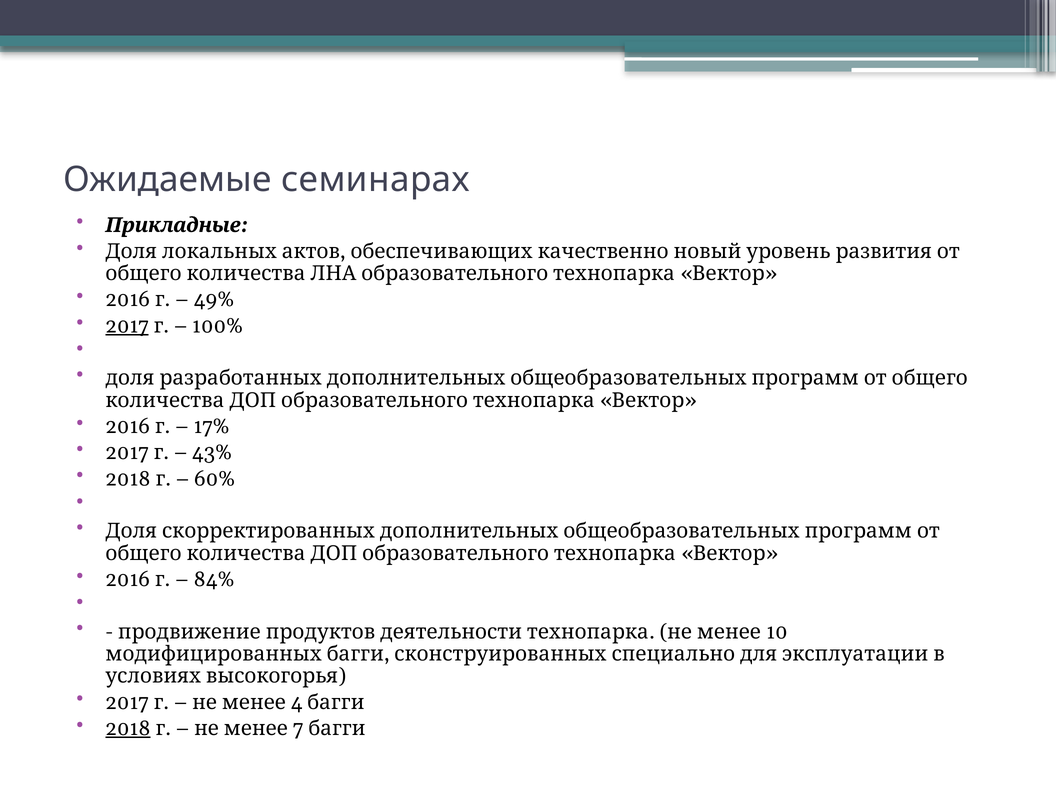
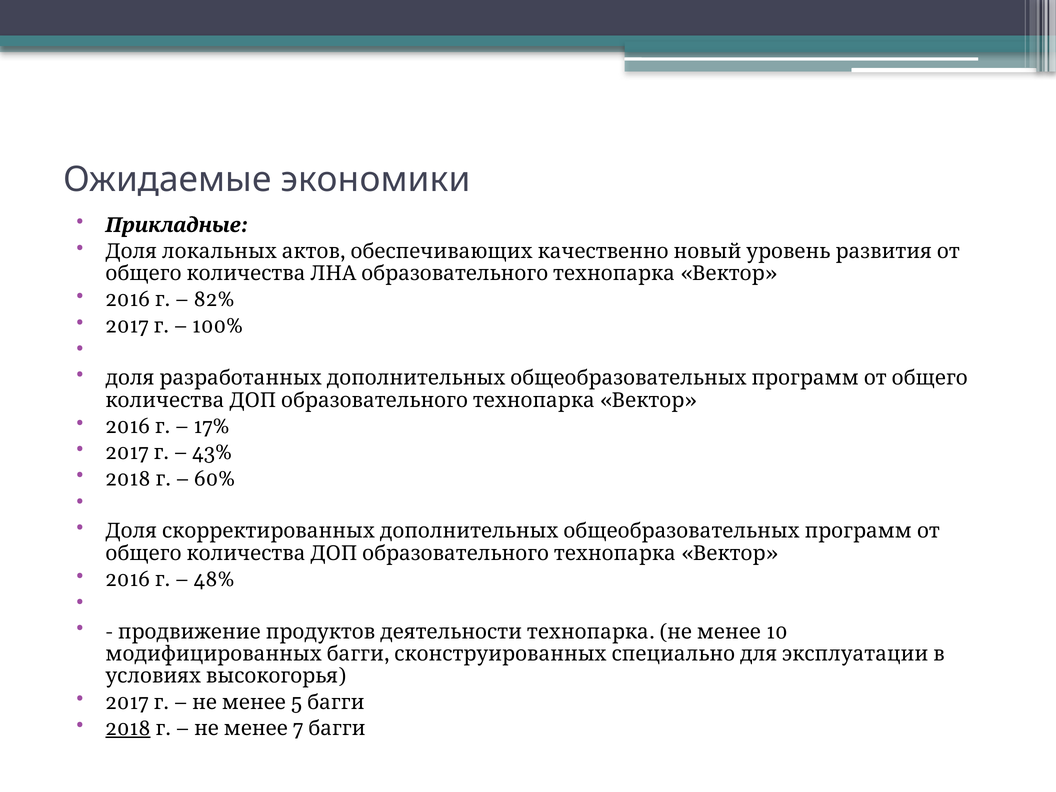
семинарах: семинарах -> экономики (376, 180)
49%: 49% -> 82% (214, 300)
2017 underline: present -> none (127, 326)
84%: 84% -> 48% (214, 579)
4: 4 -> 5 (297, 702)
